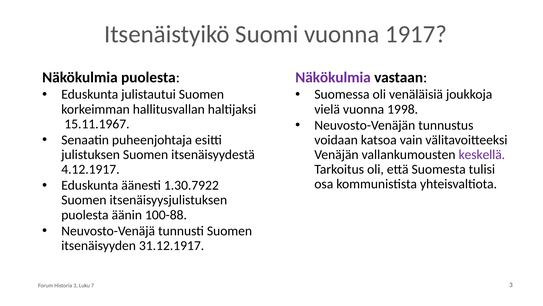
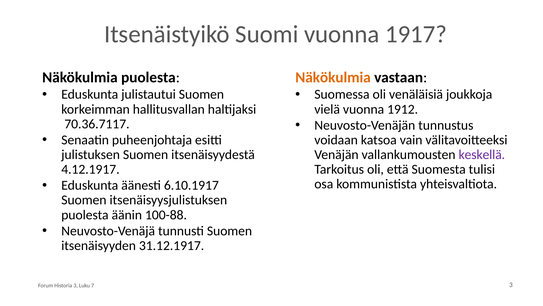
Näkökulmia colour: purple -> orange (333, 77)
1998: 1998 -> 1912 (403, 109)
15.11.1967: 15.11.1967 -> 70.36.7117 (97, 124)
1.30.7922: 1.30.7922 -> 6.10.1917 (191, 185)
